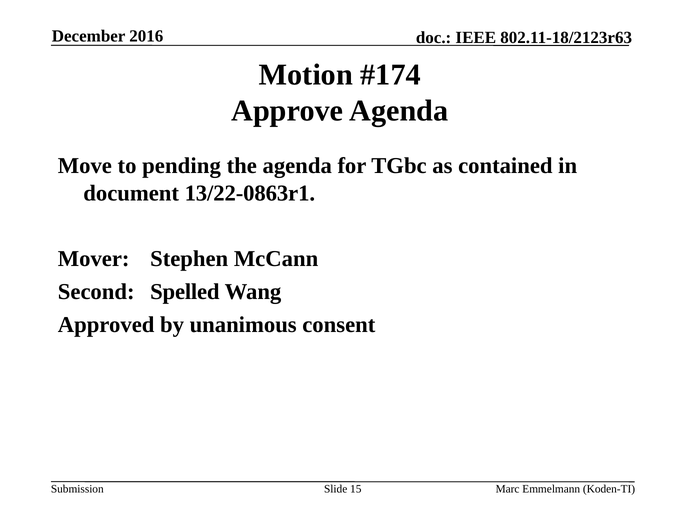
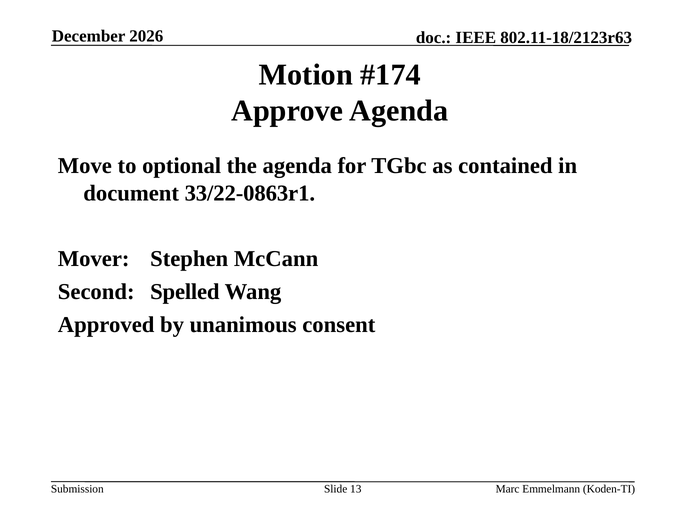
2016: 2016 -> 2026 (146, 36)
pending: pending -> optional (182, 166)
13/22-0863r1: 13/22-0863r1 -> 33/22-0863r1 (250, 193)
15: 15 -> 13 (356, 489)
